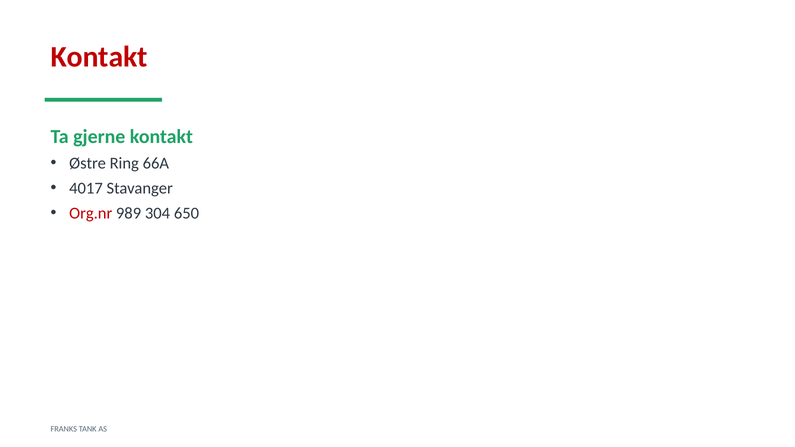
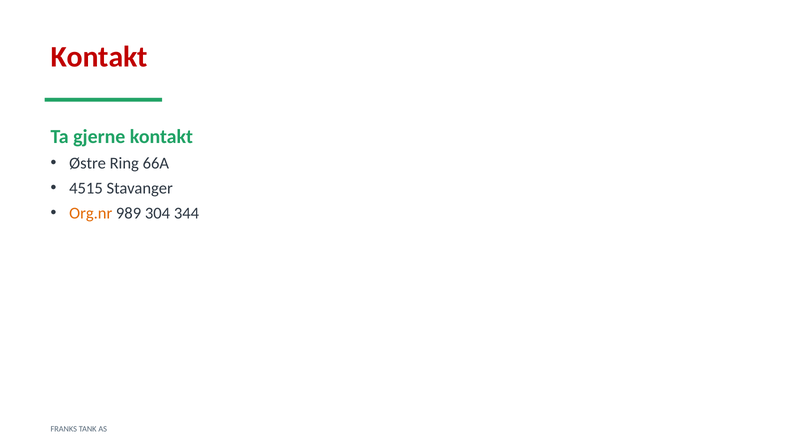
4017: 4017 -> 4515 (86, 188)
Org.nr colour: red -> orange (91, 213)
650: 650 -> 344 (186, 213)
